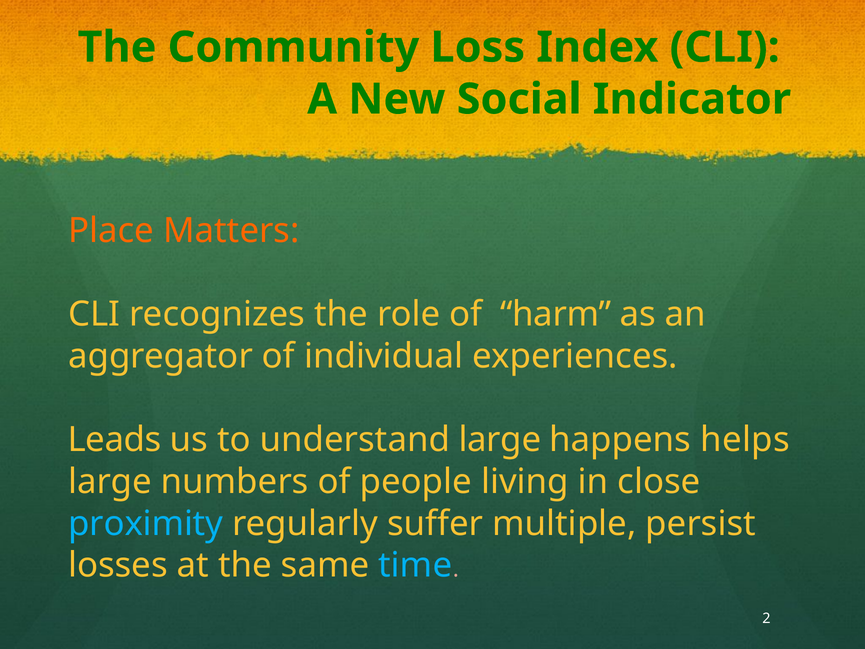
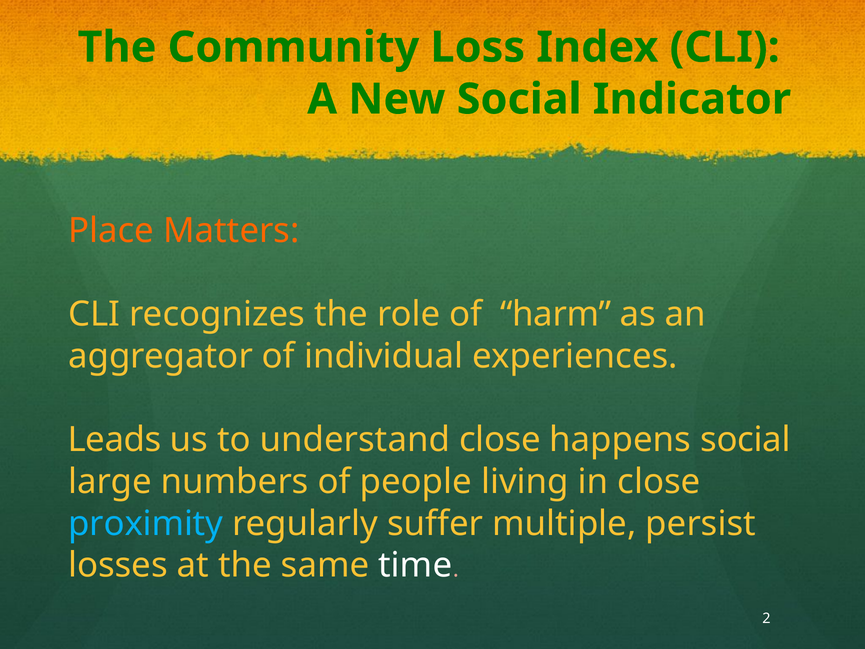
understand large: large -> close (500, 440)
happens helps: helps -> social (745, 440)
time colour: light blue -> white (415, 565)
